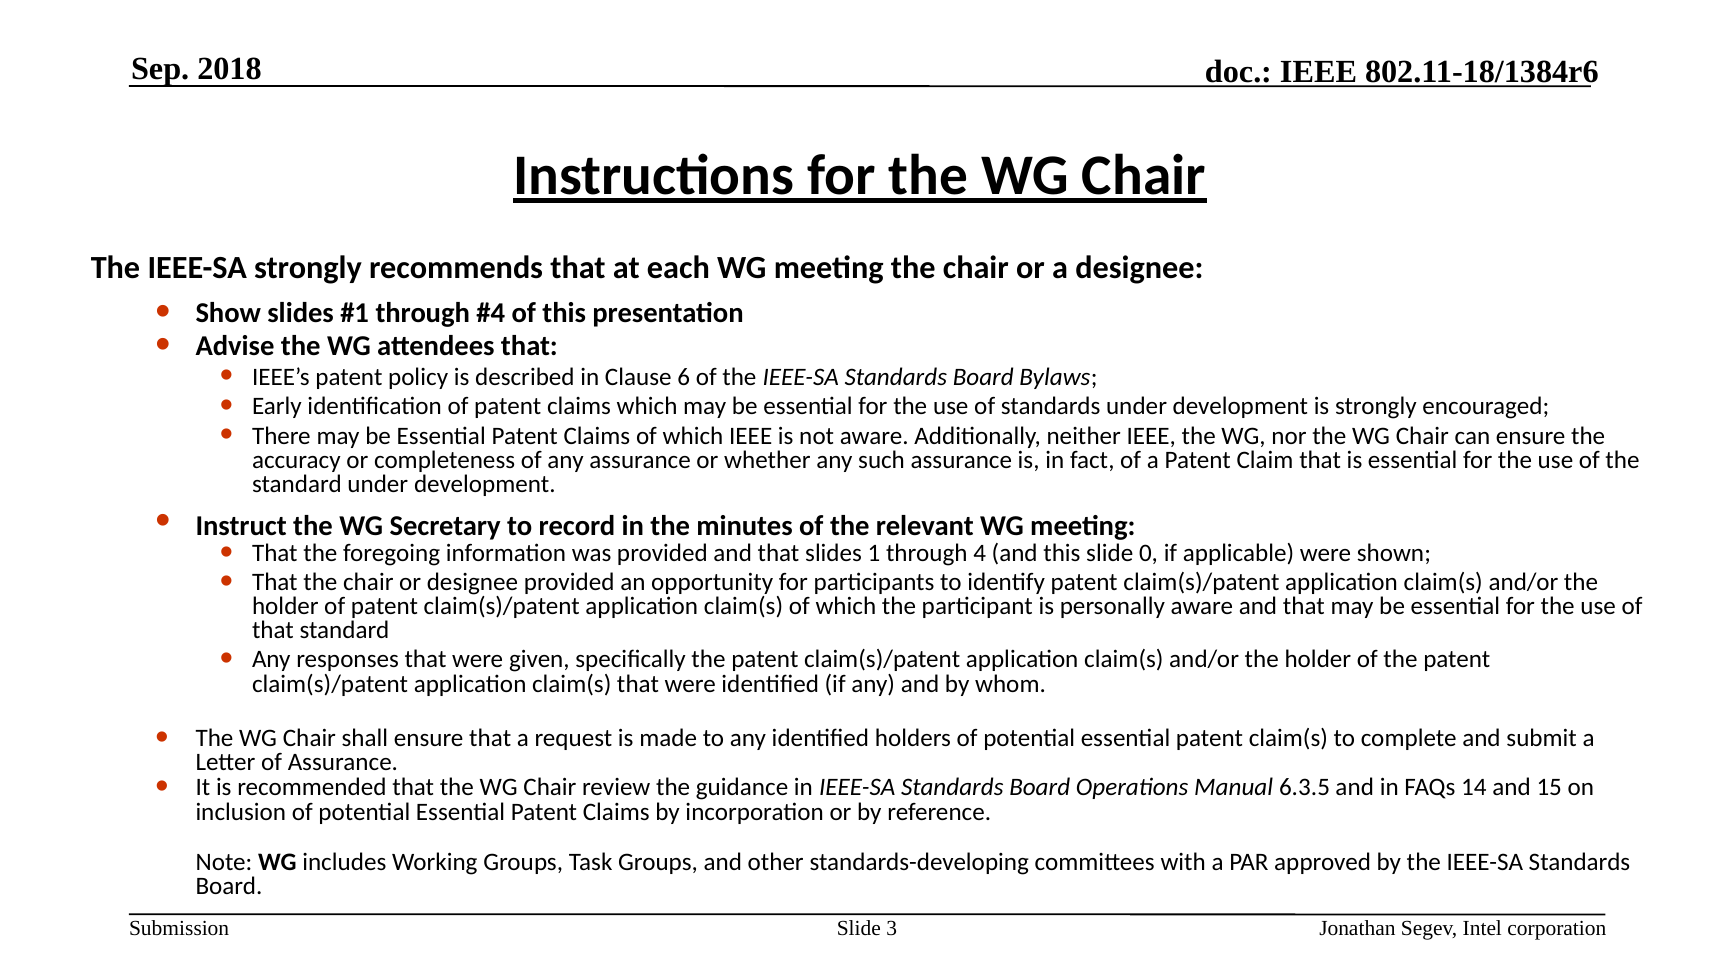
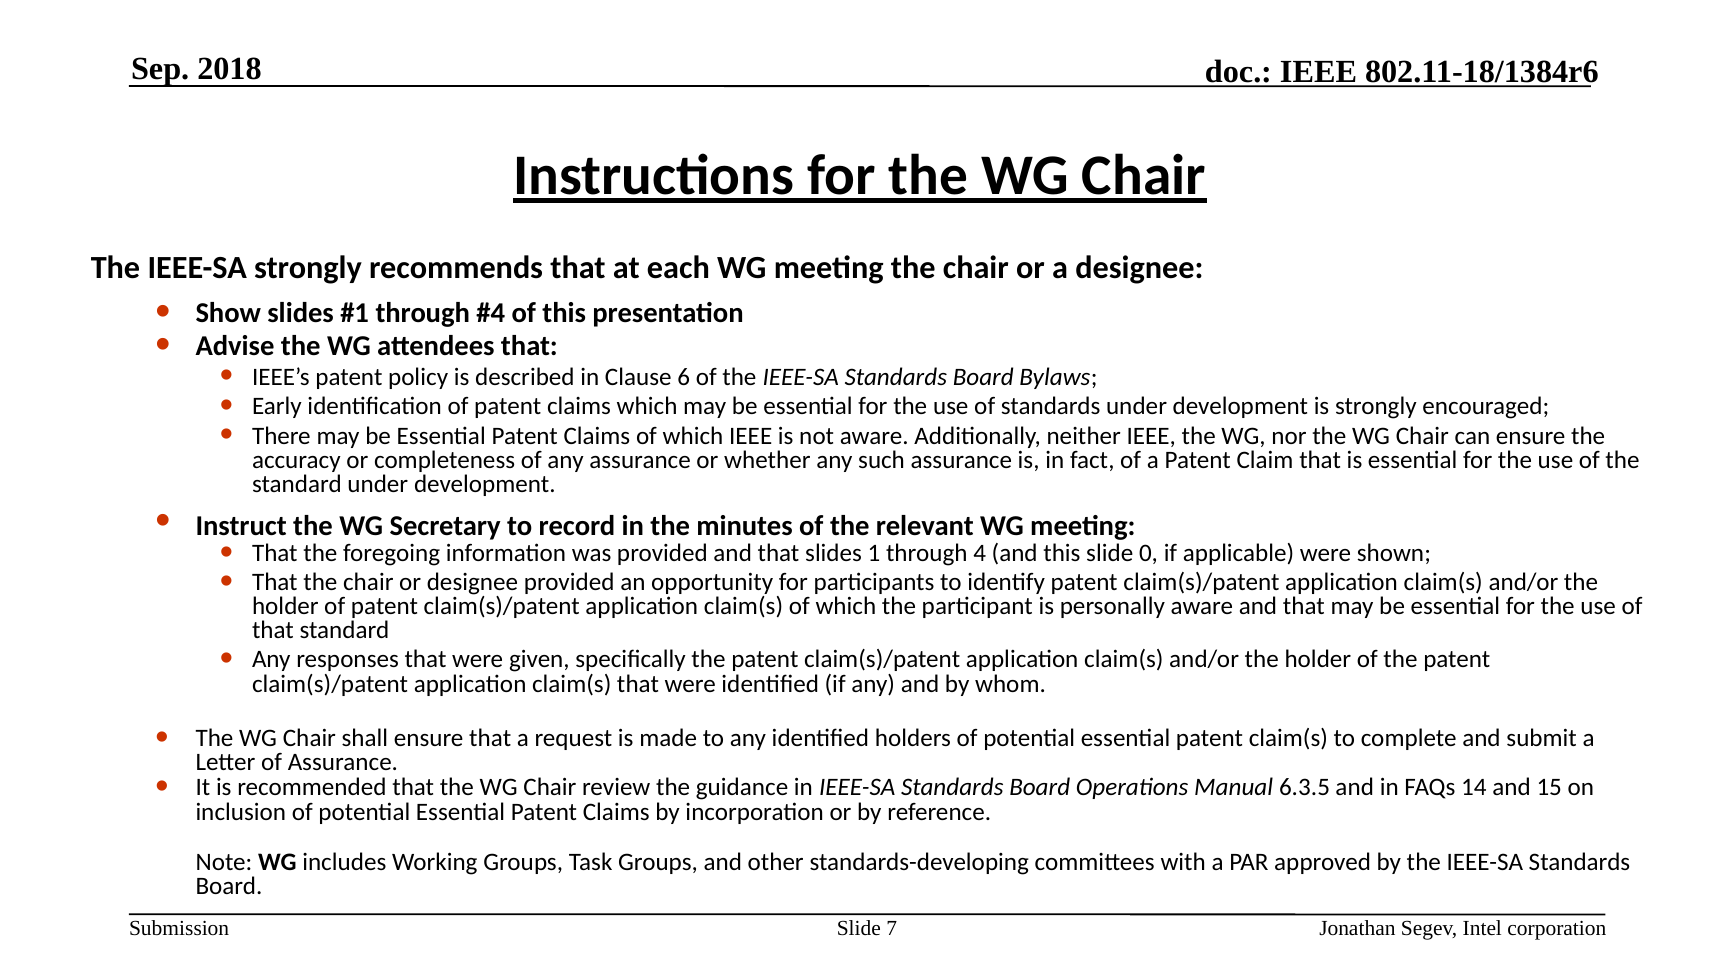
3: 3 -> 7 (892, 928)
